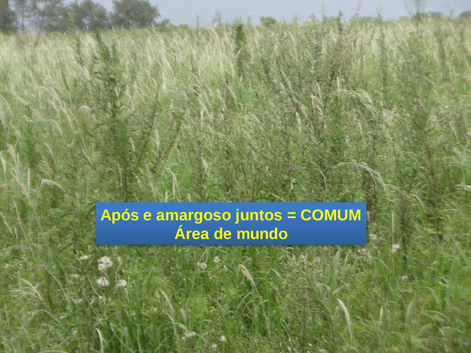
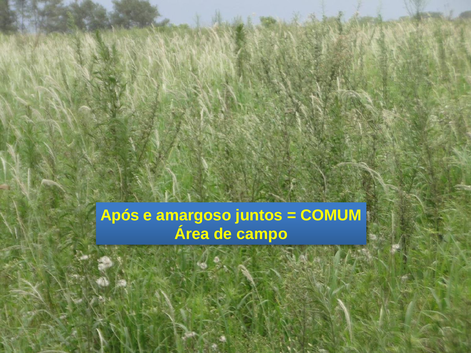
mundo: mundo -> campo (262, 234)
